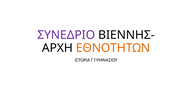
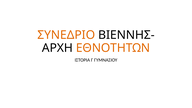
ΣΥΝΕΔΡΙΟ colour: purple -> orange (66, 35)
